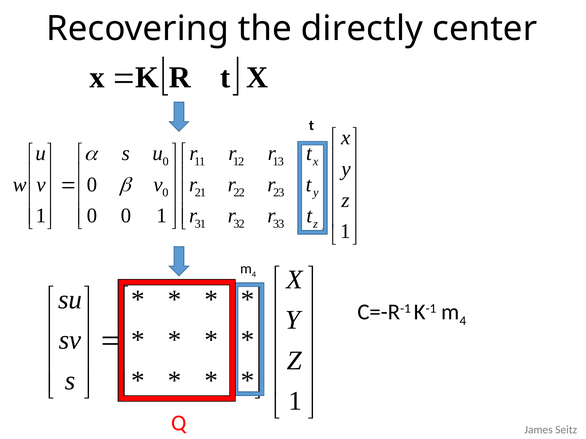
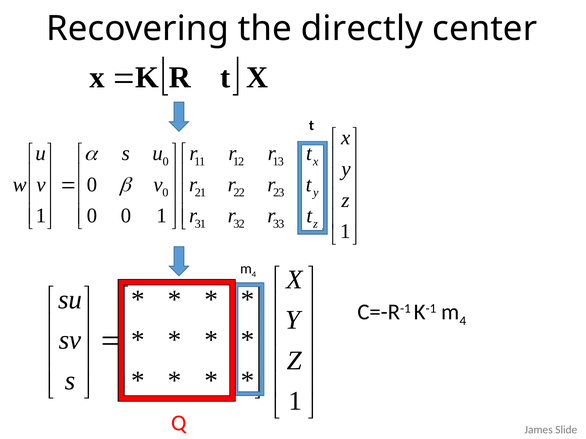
Seitz: Seitz -> Slide (566, 430)
